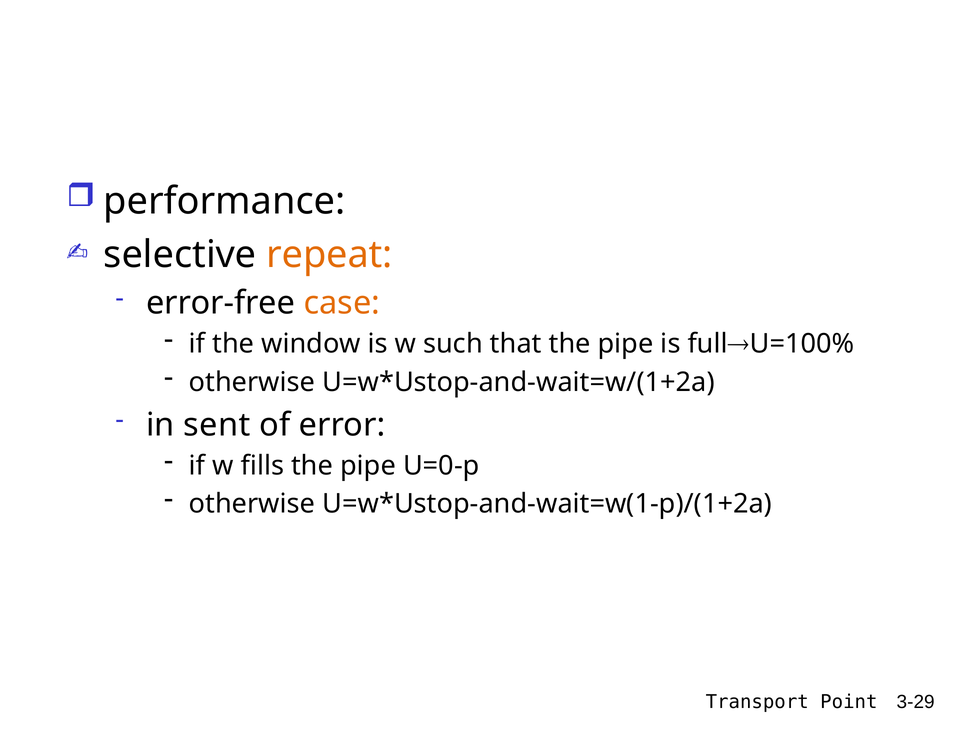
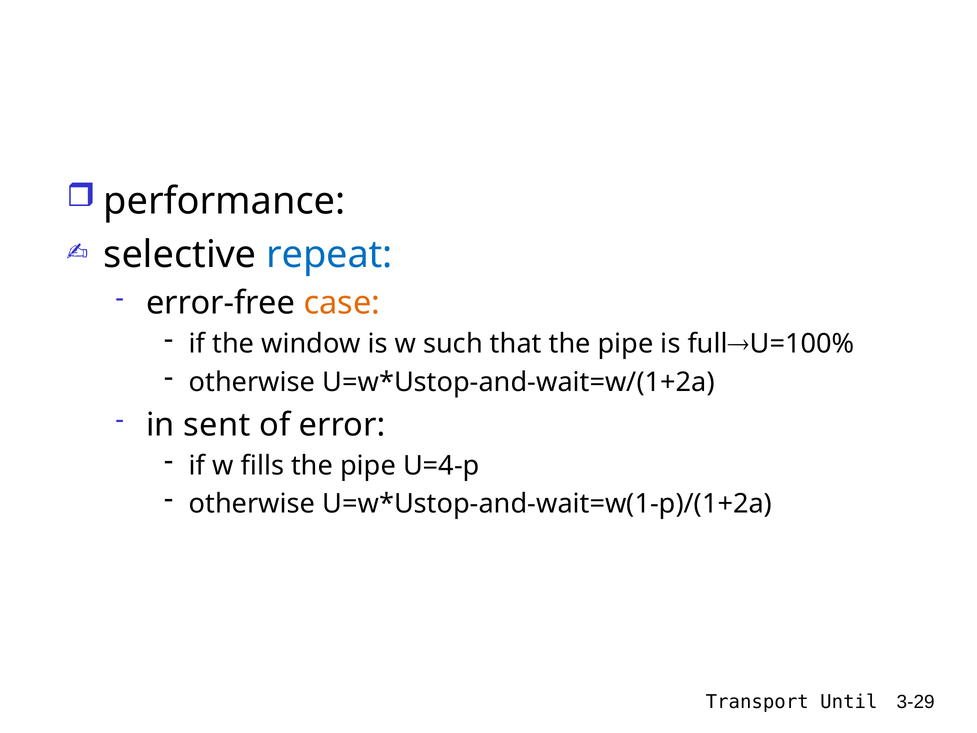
repeat colour: orange -> blue (329, 255)
U=0-p: U=0-p -> U=4-p (441, 465)
Point: Point -> Until (849, 702)
